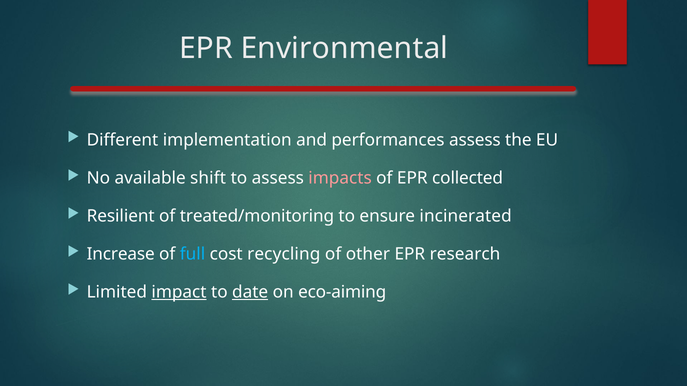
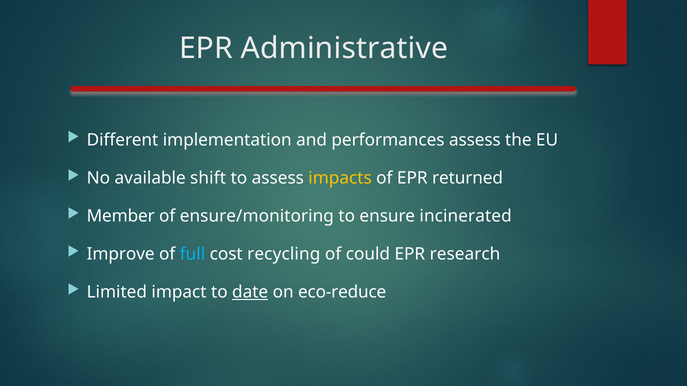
Environmental: Environmental -> Administrative (344, 48)
impacts colour: pink -> yellow (340, 178)
collected: collected -> returned (468, 178)
Resilient: Resilient -> Member (121, 216)
treated/monitoring: treated/monitoring -> ensure/monitoring (257, 216)
Increase: Increase -> Improve (121, 254)
other: other -> could (368, 254)
impact underline: present -> none (179, 292)
eco-aiming: eco-aiming -> eco-reduce (342, 292)
